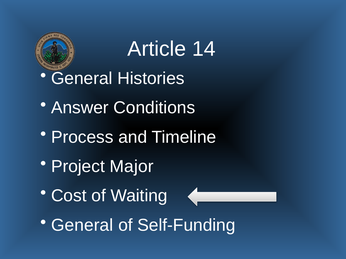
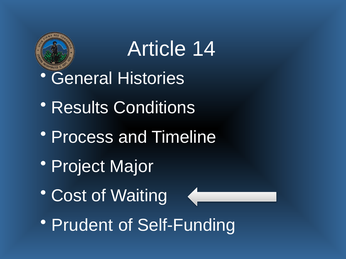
Answer: Answer -> Results (80, 108)
General: General -> Prudent (82, 226)
